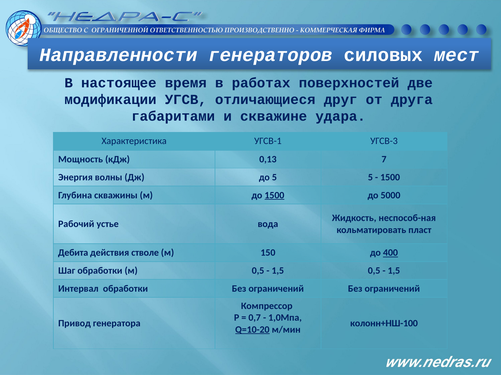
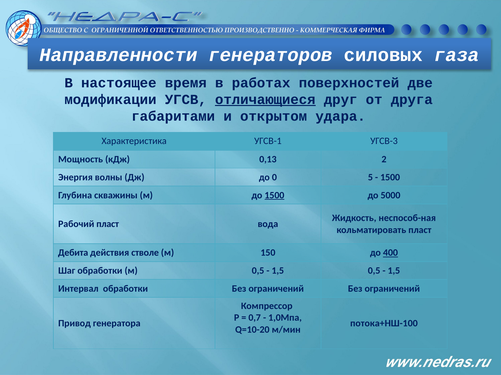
мест: мест -> газа (457, 55)
отличающиеся underline: none -> present (265, 100)
скважине: скважине -> открытом (274, 116)
7: 7 -> 2 (384, 160)
до 5: 5 -> 0 (274, 178)
Рабочий устье: устье -> пласт (108, 224)
колонн+НШ-100: колонн+НШ-100 -> потока+НШ-100 (384, 324)
Q=10-20 underline: present -> none (252, 330)
